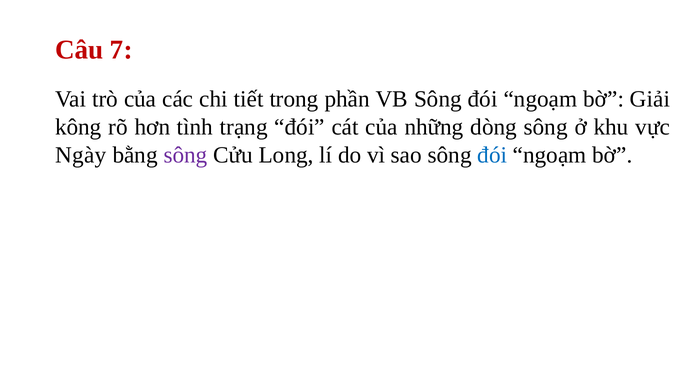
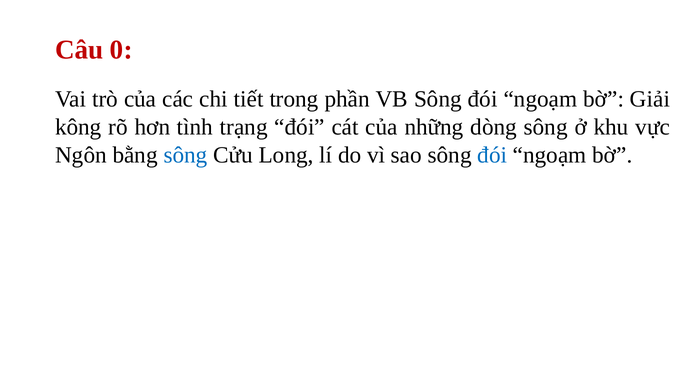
7: 7 -> 0 (121, 50)
Ngày: Ngày -> Ngôn (81, 155)
sông colour: purple -> blue (185, 155)
